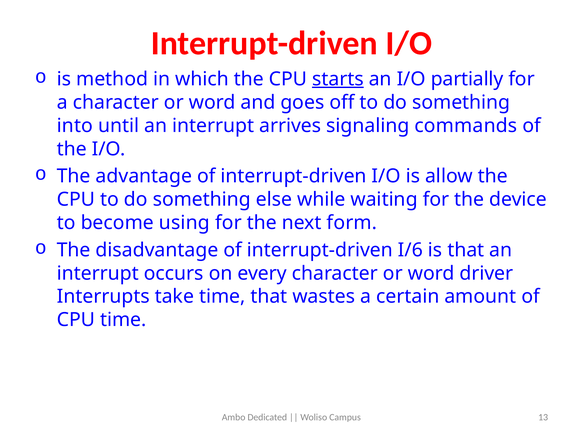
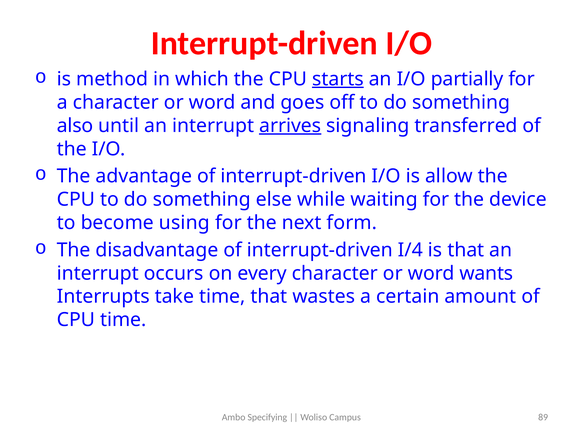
into: into -> also (75, 126)
arrives underline: none -> present (290, 126)
commands: commands -> transferred (466, 126)
I/6: I/6 -> I/4 (410, 250)
driver: driver -> wants (486, 273)
Dedicated: Dedicated -> Specifying (267, 417)
13: 13 -> 89 (543, 417)
